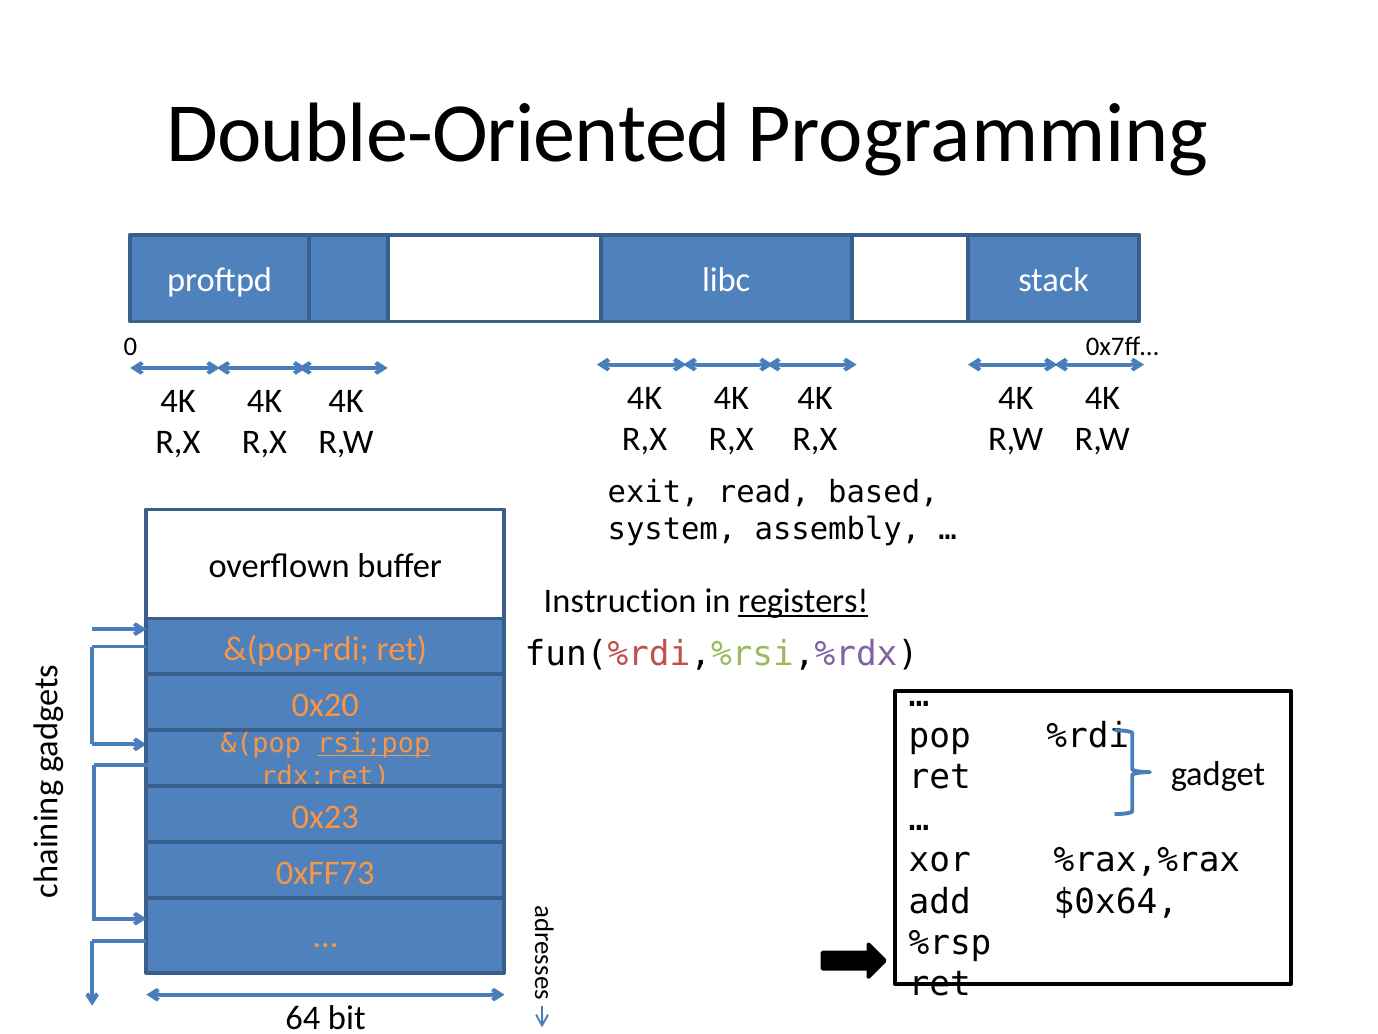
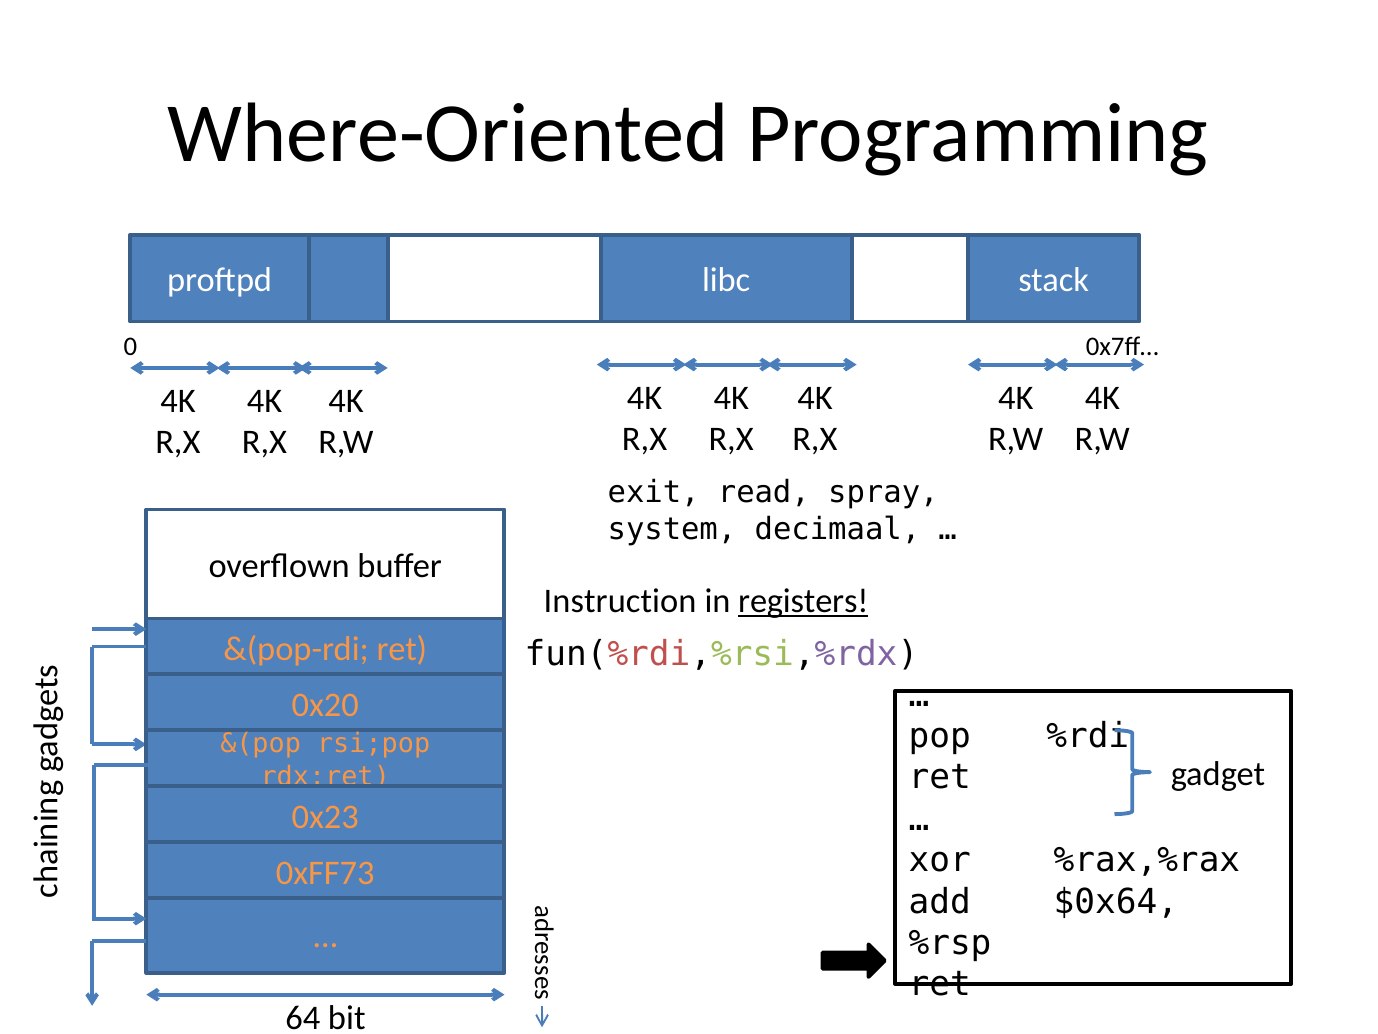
Double-Oriented: Double-Oriented -> Where-Oriented (448, 133)
based: based -> spray (883, 492)
assembly: assembly -> decimaal (837, 529)
rsi;pop underline: present -> none (374, 744)
